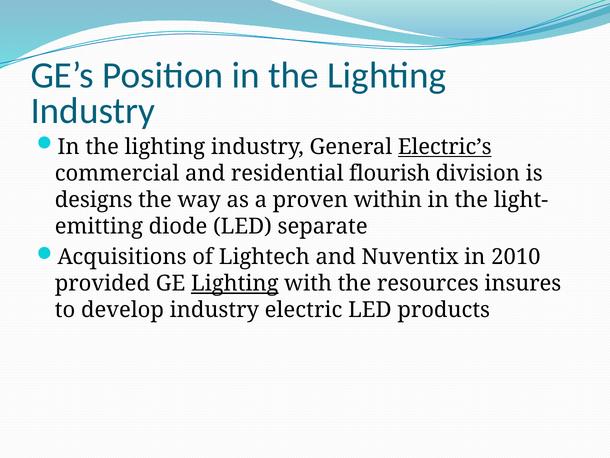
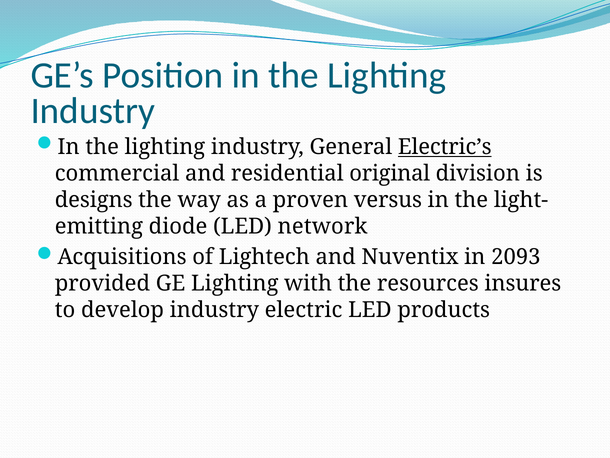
flourish: flourish -> original (390, 173)
within: within -> versus (388, 200)
separate: separate -> network (323, 226)
2010: 2010 -> 2093 (516, 257)
Lighting underline: present -> none (235, 283)
